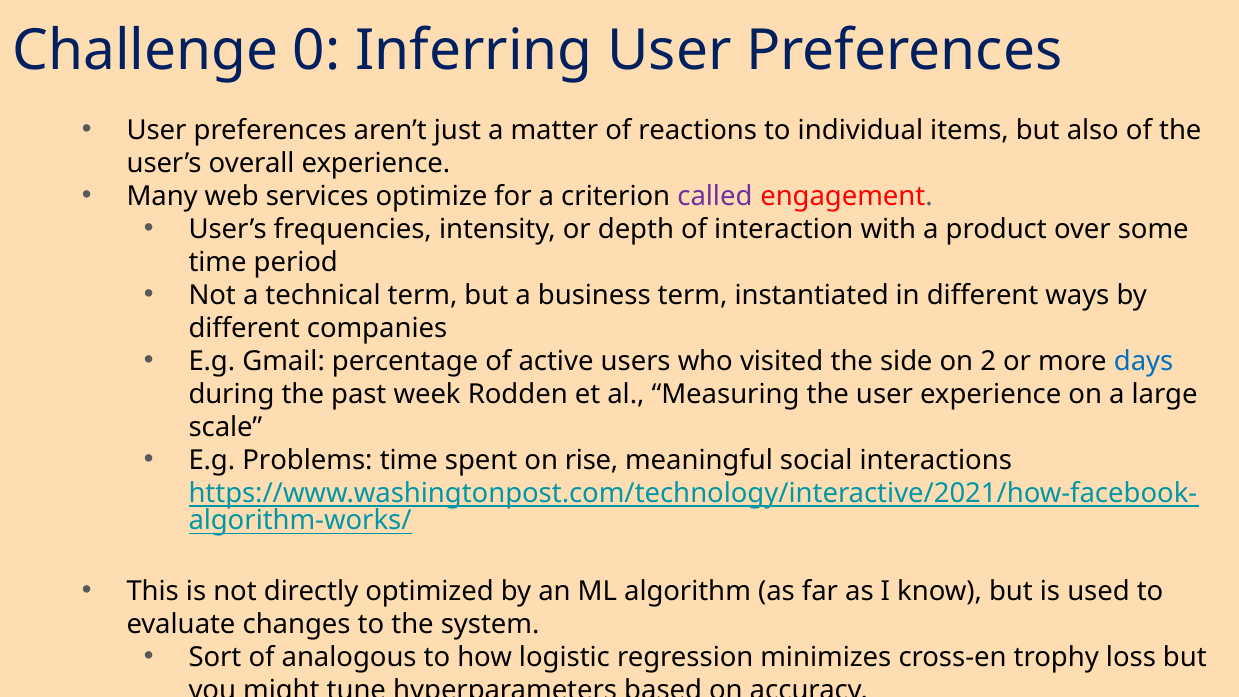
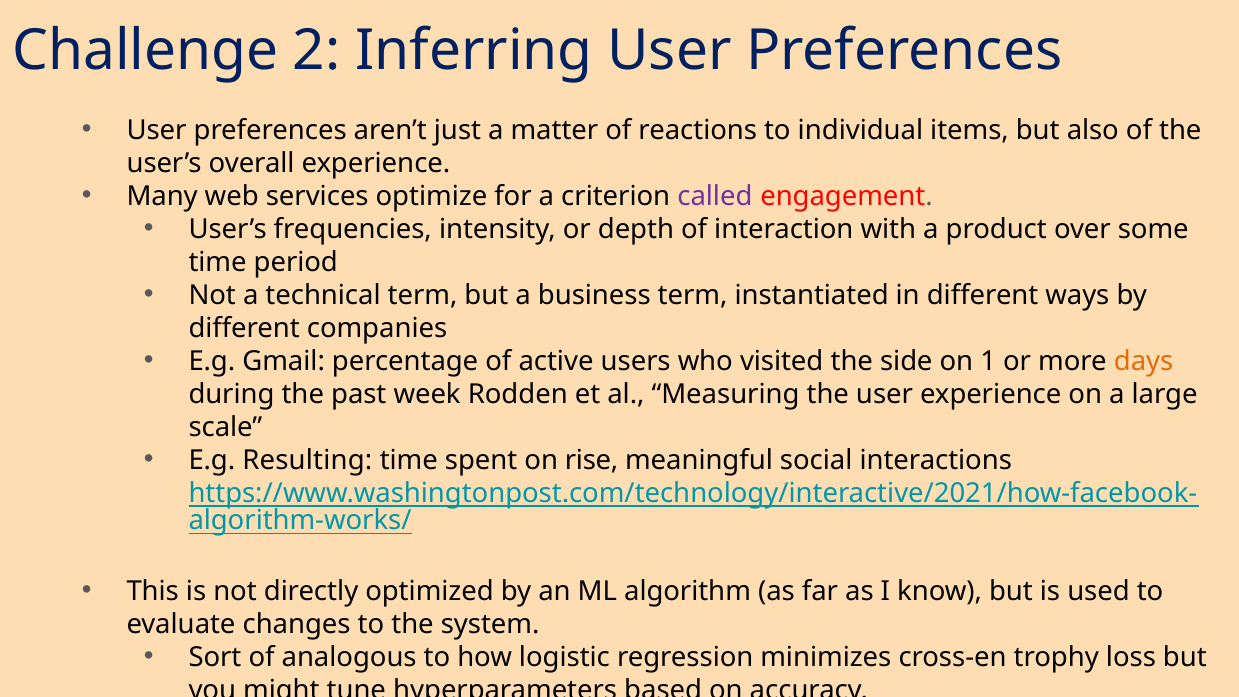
0: 0 -> 2 (317, 50)
2: 2 -> 1 (988, 361)
days colour: blue -> orange (1144, 361)
Problems: Problems -> Resulting (307, 460)
